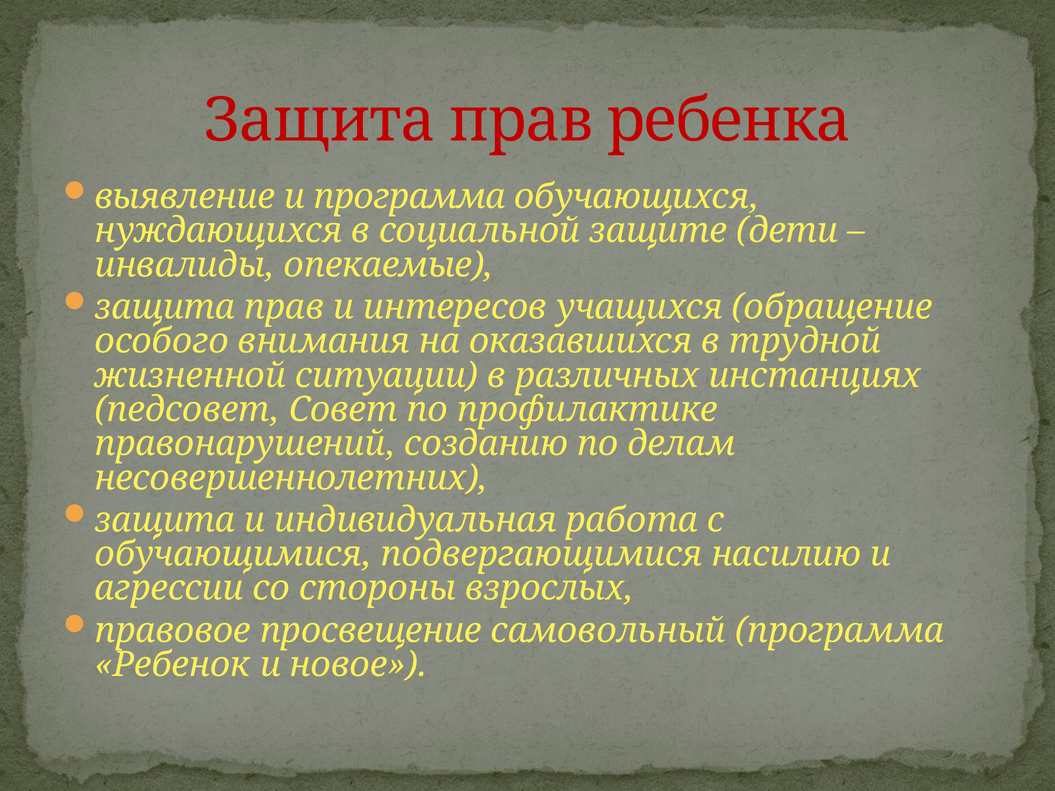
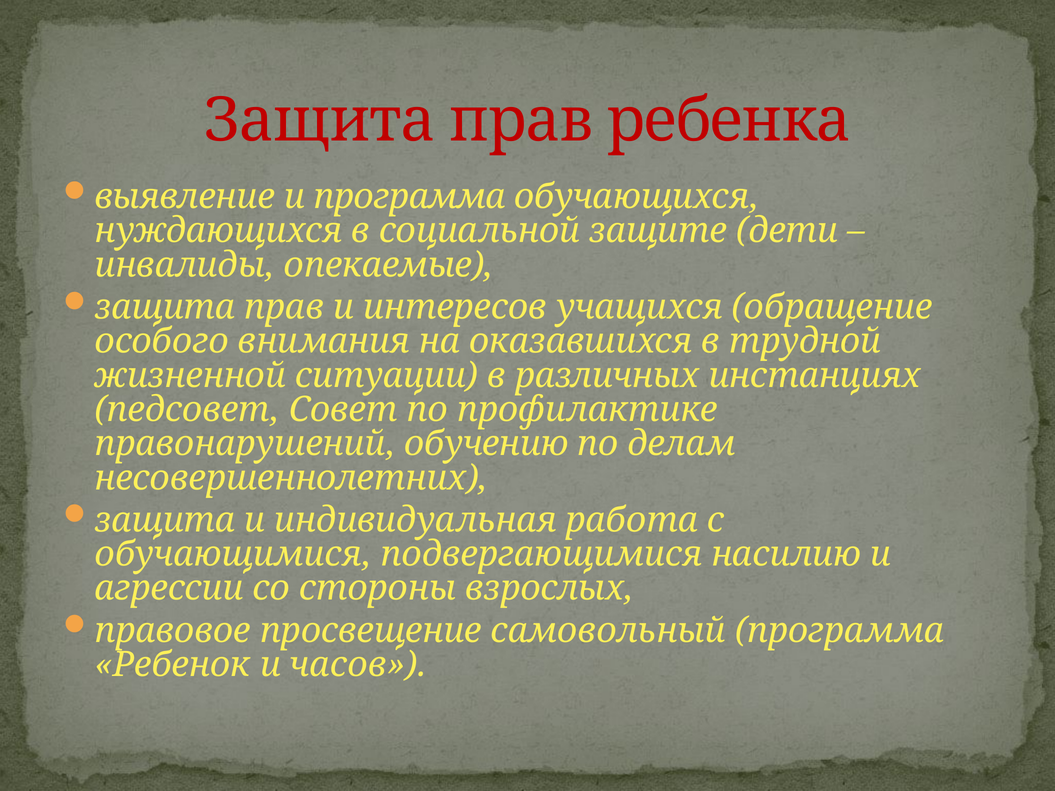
созданию: созданию -> обучению (487, 444)
новое: новое -> часов (358, 665)
